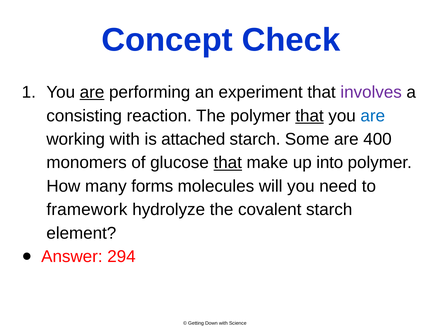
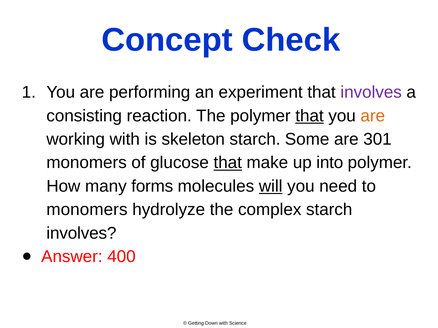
are underline: present -> none (92, 92)
are colour: blue -> orange (373, 116)
attached: attached -> skeleton (193, 139)
400: 400 -> 301 (377, 139)
will underline: none -> present (271, 186)
framework: framework -> monomers (87, 210)
covalent: covalent -> complex (270, 210)
element: element -> involves (81, 233)
294: 294 -> 400 (121, 257)
